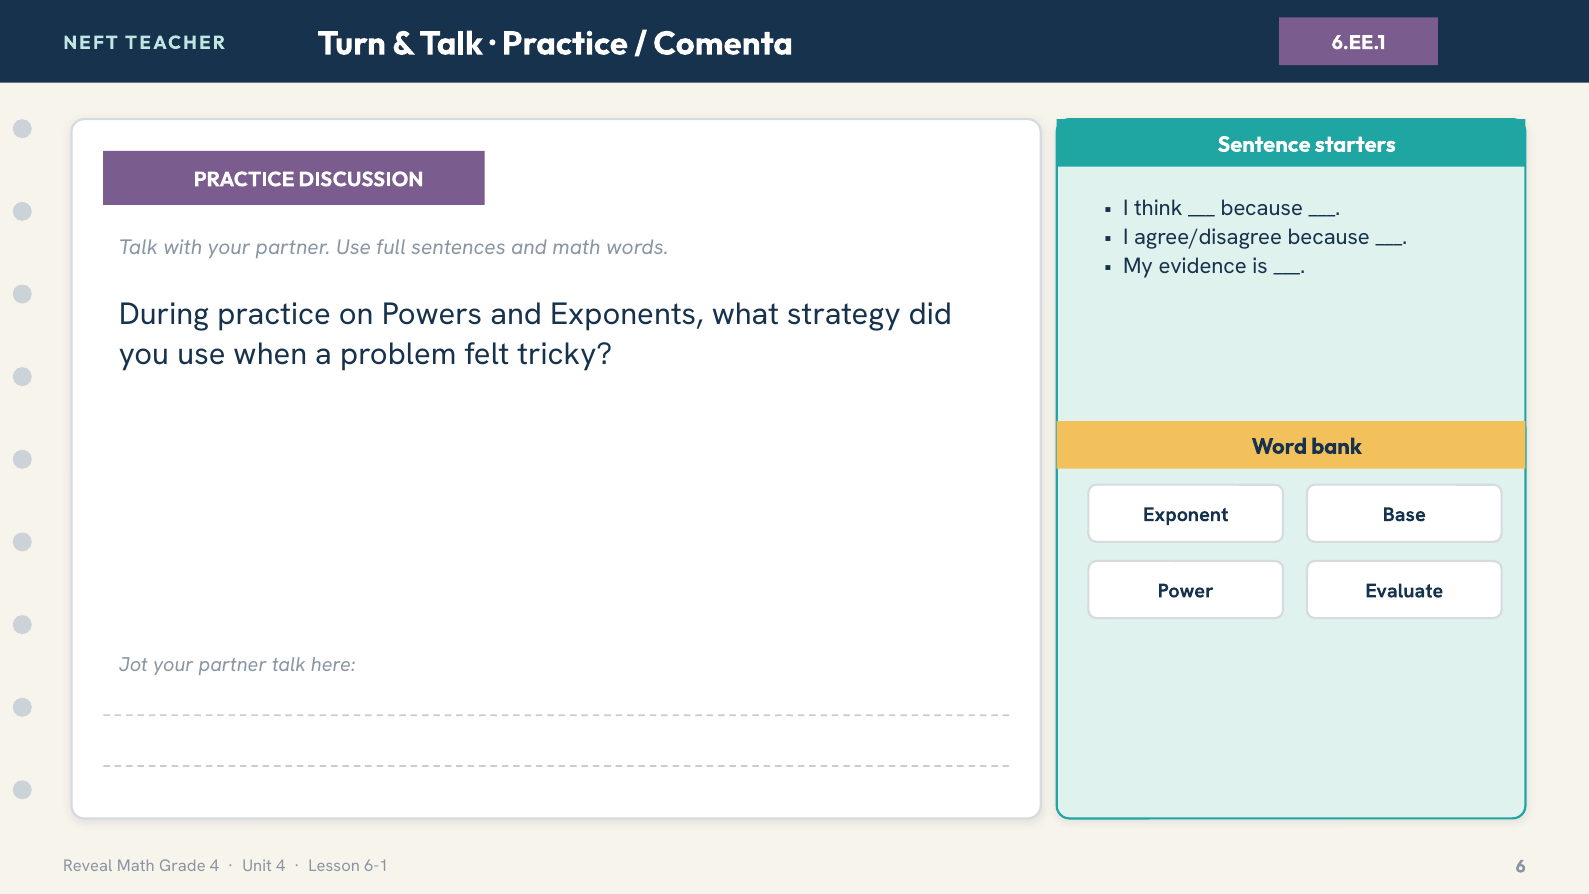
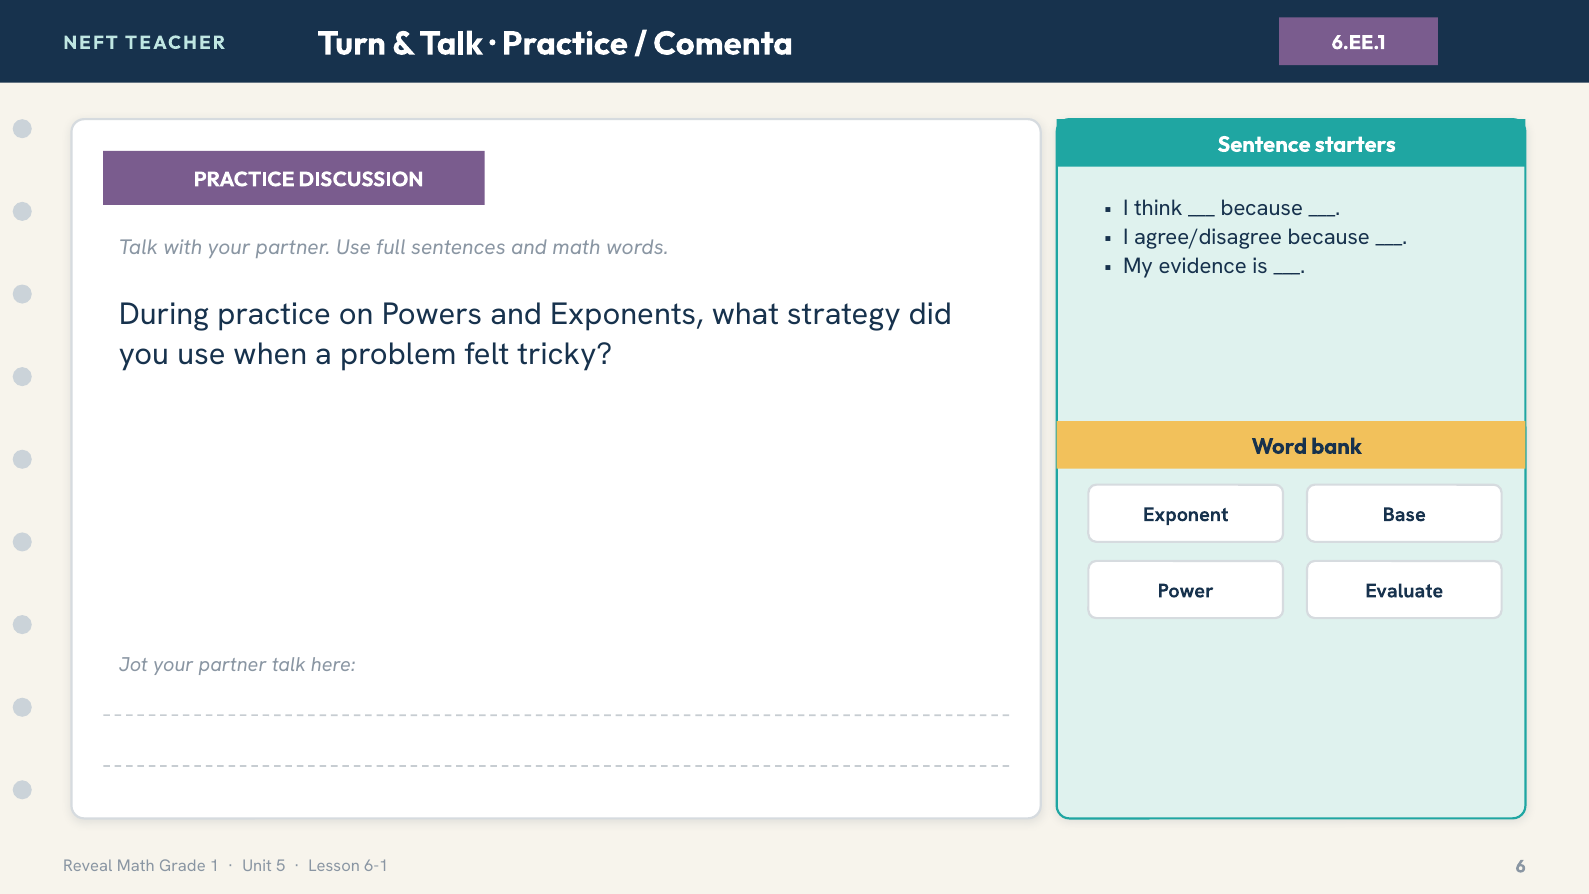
Grade 4: 4 -> 1 (215, 866)
Unit 4: 4 -> 5 (281, 866)
